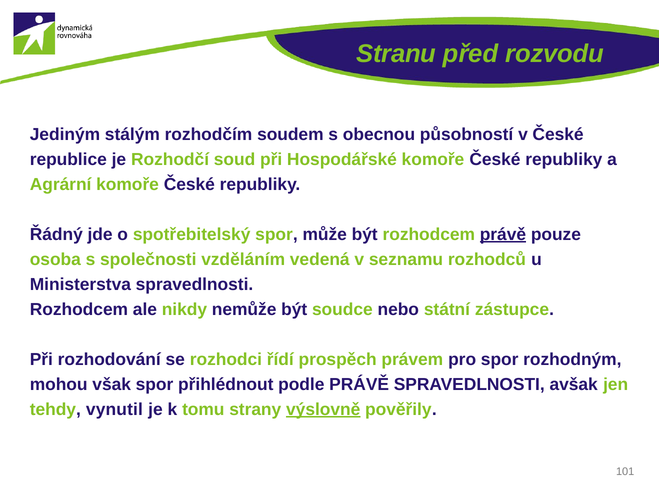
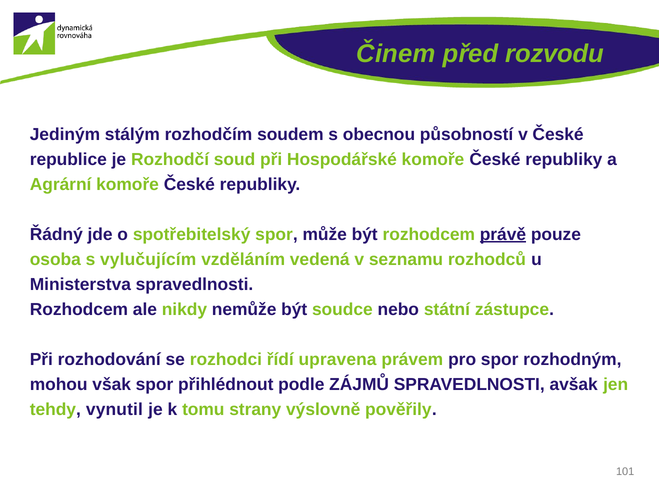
Stranu: Stranu -> Činem (396, 54)
společnosti: společnosti -> vylučujícím (148, 259)
prospěch: prospěch -> upravena (338, 359)
podle PRÁVĚ: PRÁVĚ -> ZÁJMŮ (359, 384)
výslovně underline: present -> none (323, 409)
